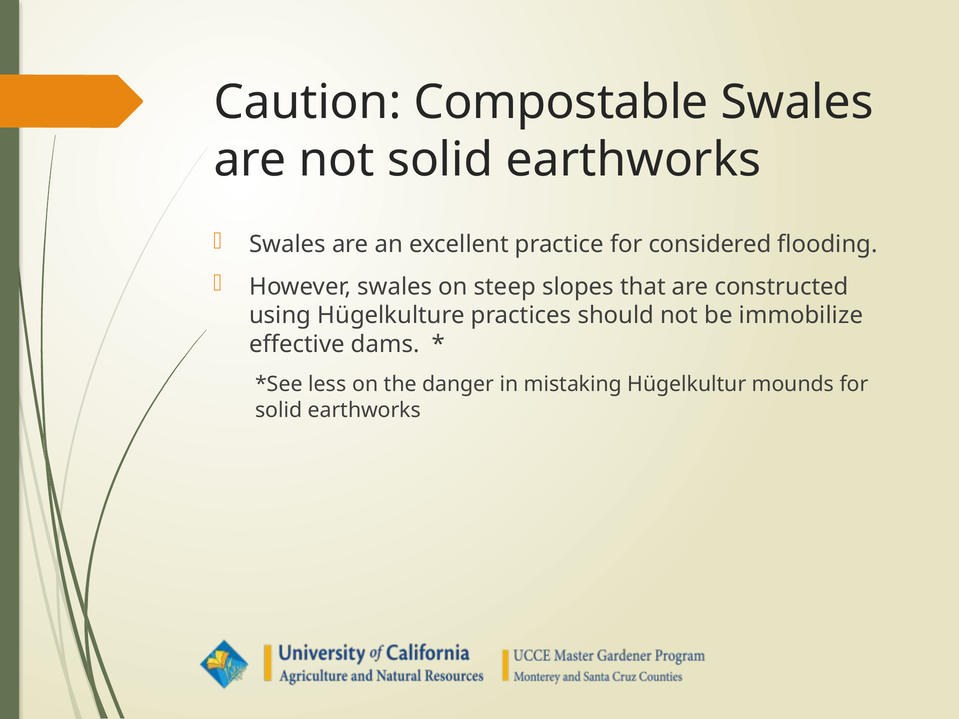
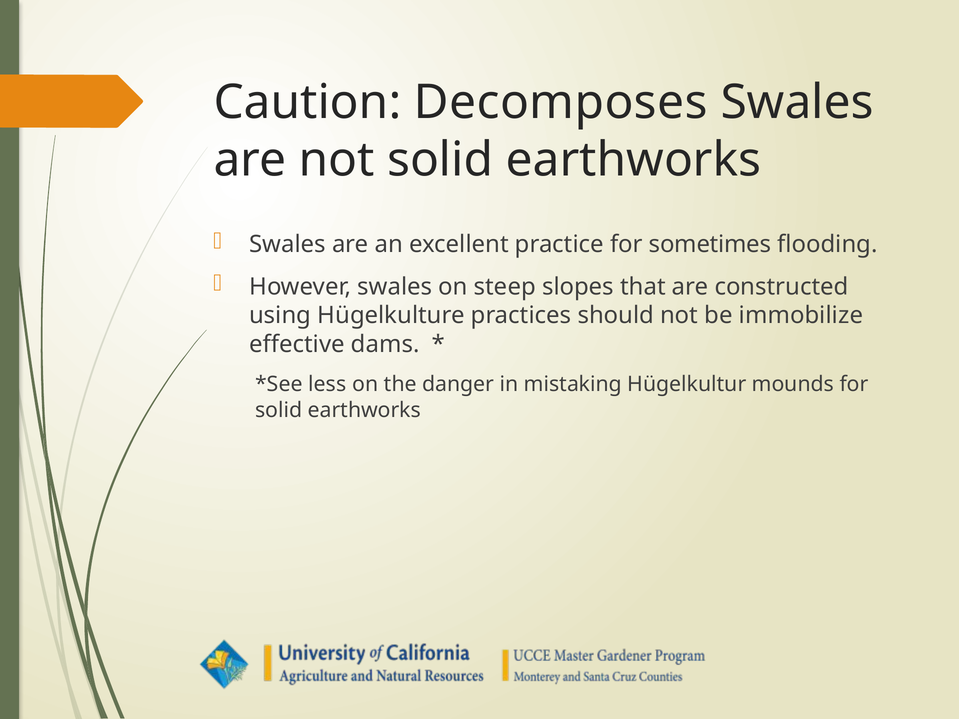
Compostable: Compostable -> Decomposes (561, 102)
considered: considered -> sometimes (710, 245)
